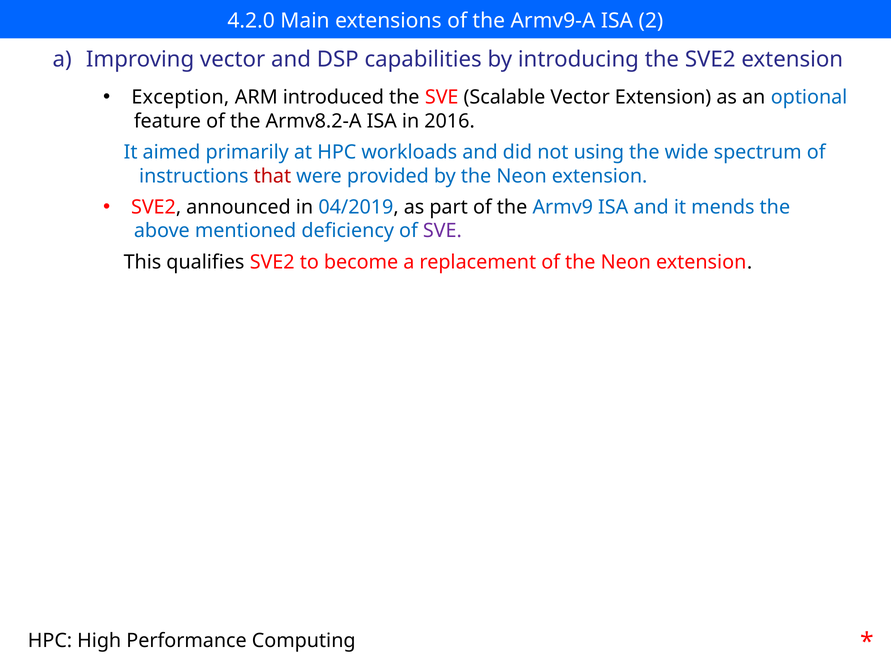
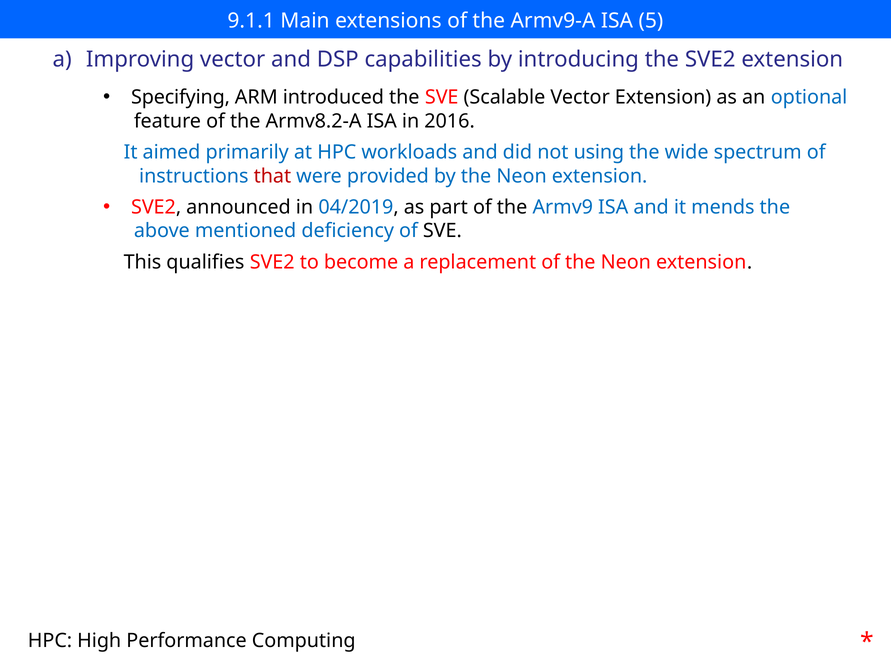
4.2.0: 4.2.0 -> 9.1.1 (251, 21)
2: 2 -> 5 (651, 21)
Exception: Exception -> Specifying (181, 97)
SVE colour: purple -> black (442, 231)
